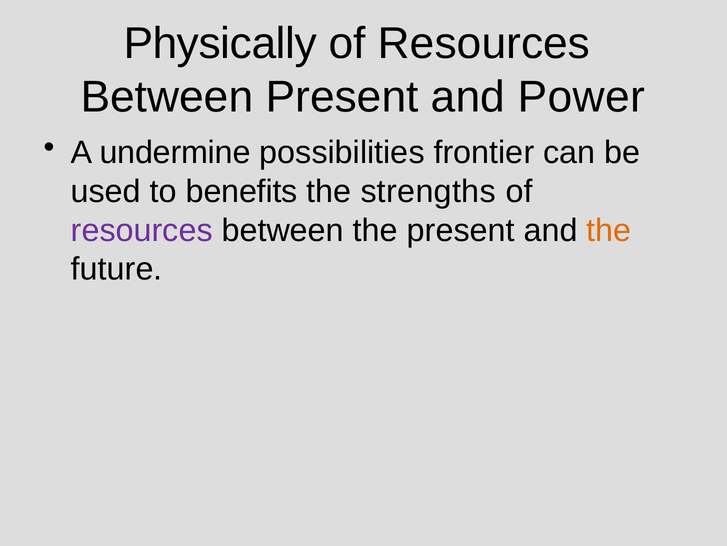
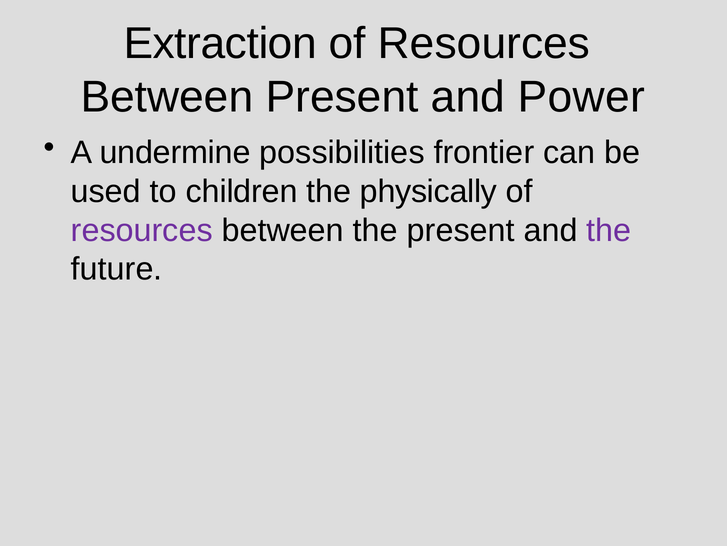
Physically: Physically -> Extraction (220, 44)
benefits: benefits -> children (242, 191)
strengths: strengths -> physically (429, 191)
the colour: orange -> purple (609, 230)
